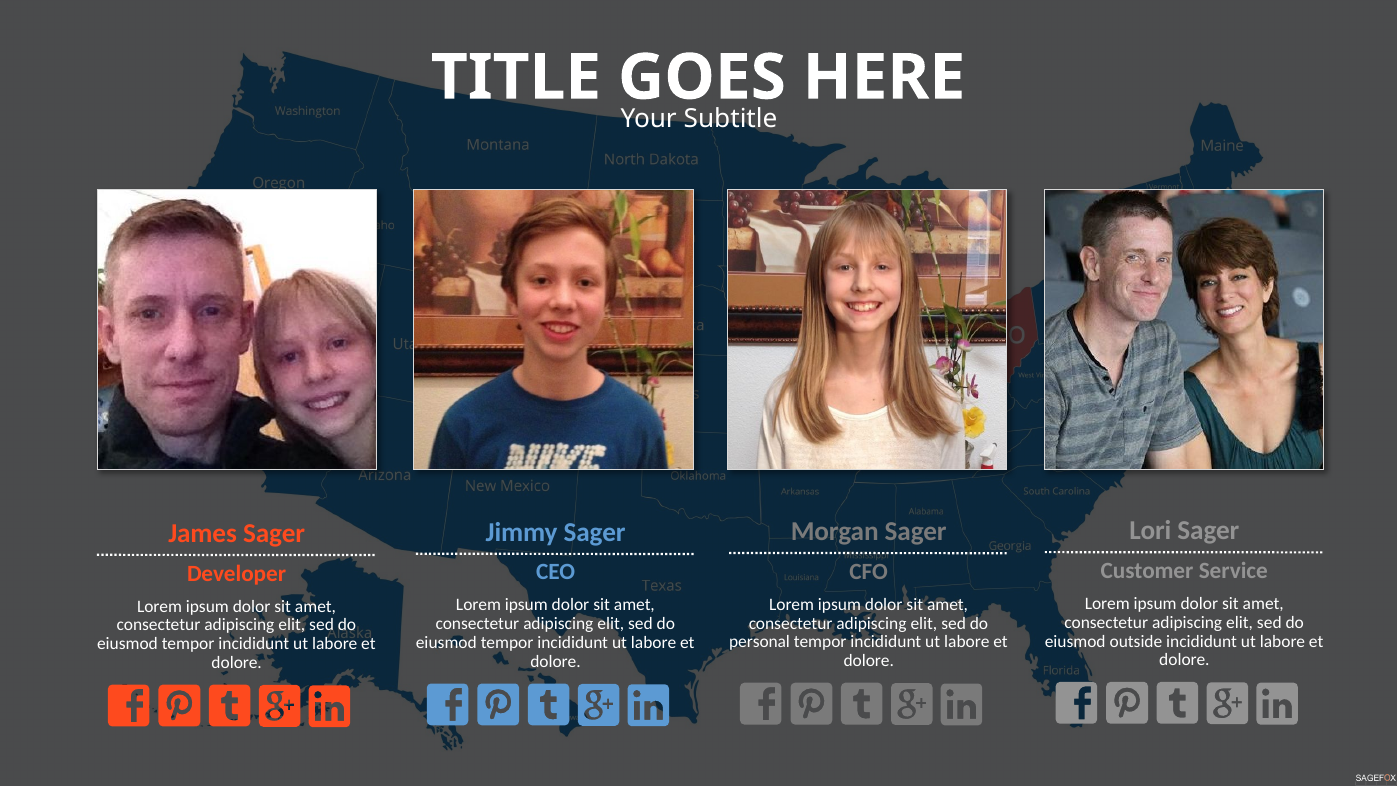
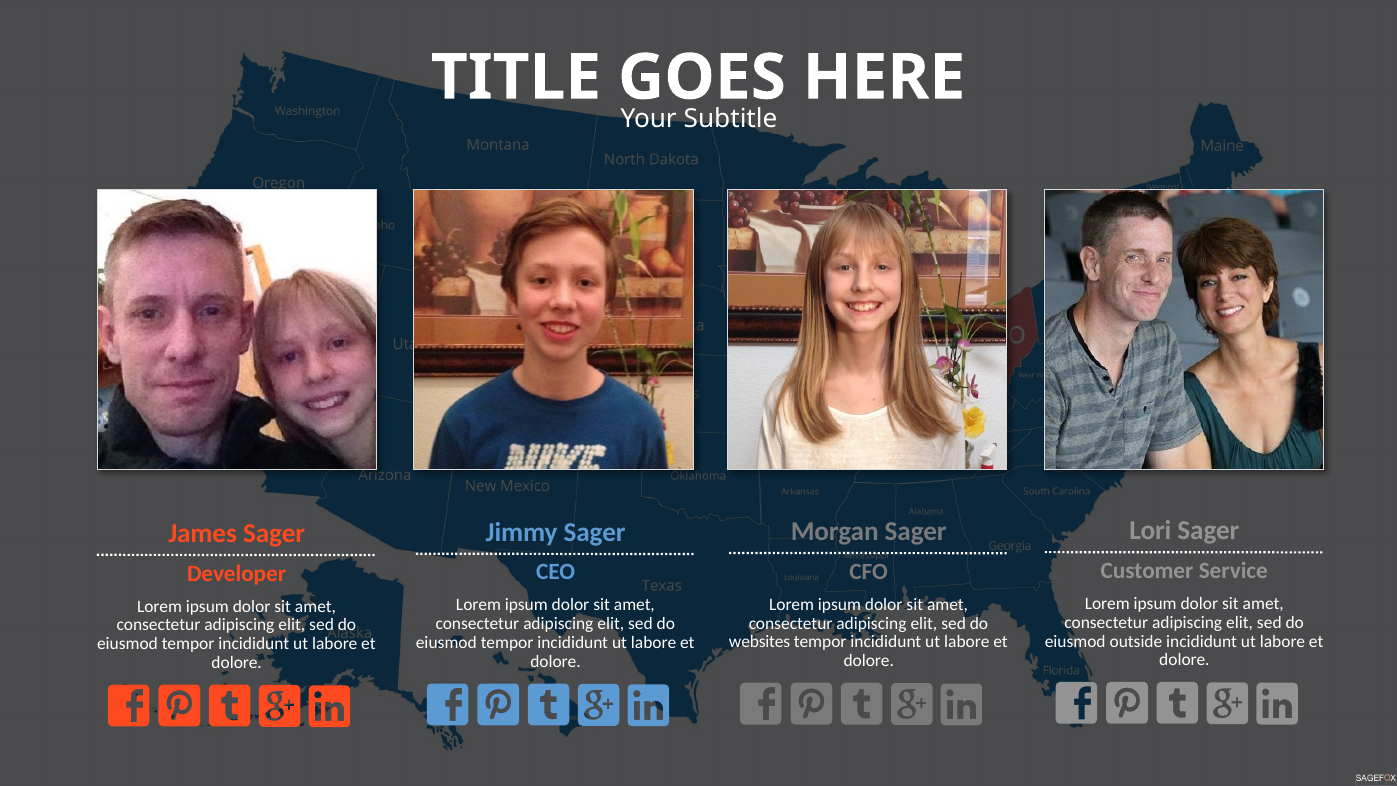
personal: personal -> websites (760, 642)
